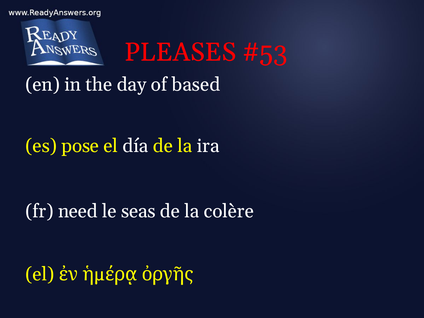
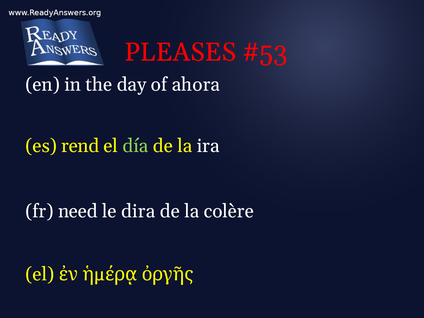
based: based -> ahora (196, 84)
pose: pose -> rend (80, 146)
día colour: white -> light green (135, 146)
seas: seas -> dira (138, 211)
